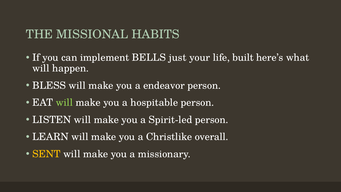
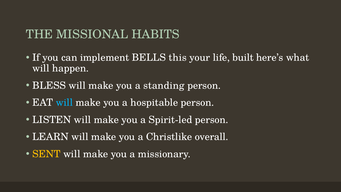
just: just -> this (178, 58)
endeavor: endeavor -> standing (164, 85)
will colour: light green -> light blue (64, 103)
